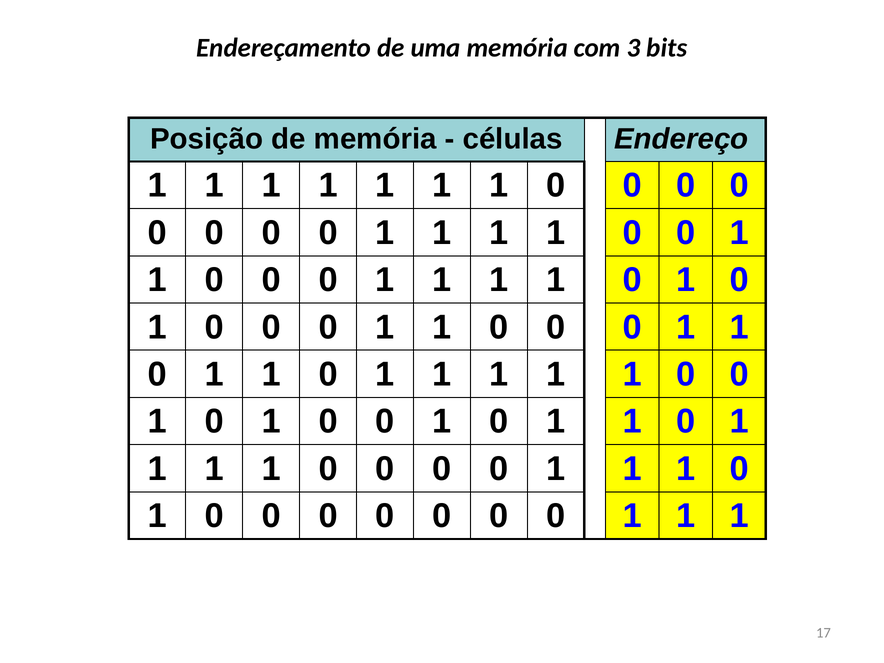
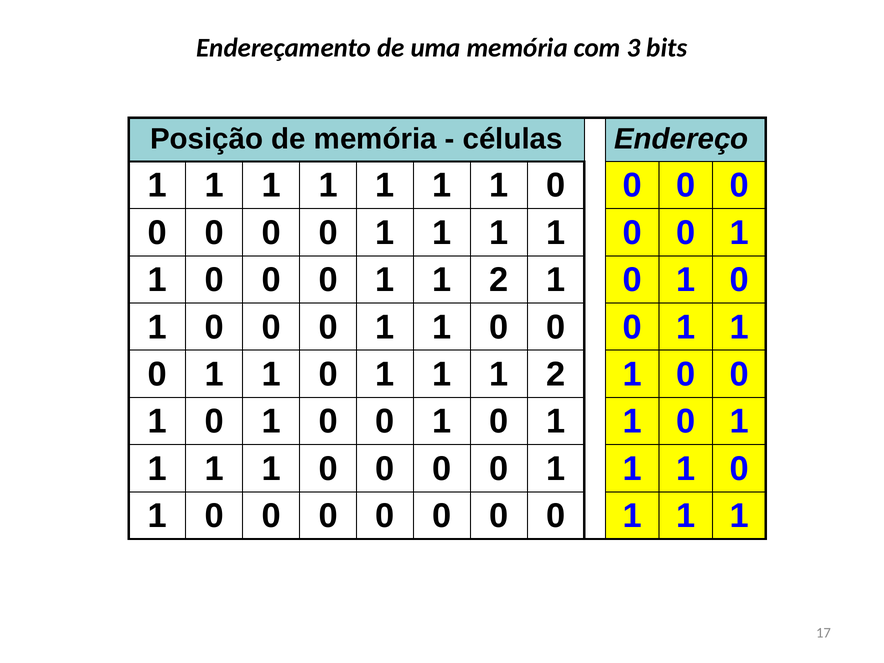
1: 1 -> 2 (499, 280)
1: 1 -> 2 (556, 374)
